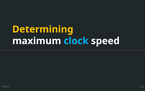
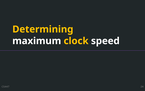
clock colour: light blue -> yellow (76, 41)
